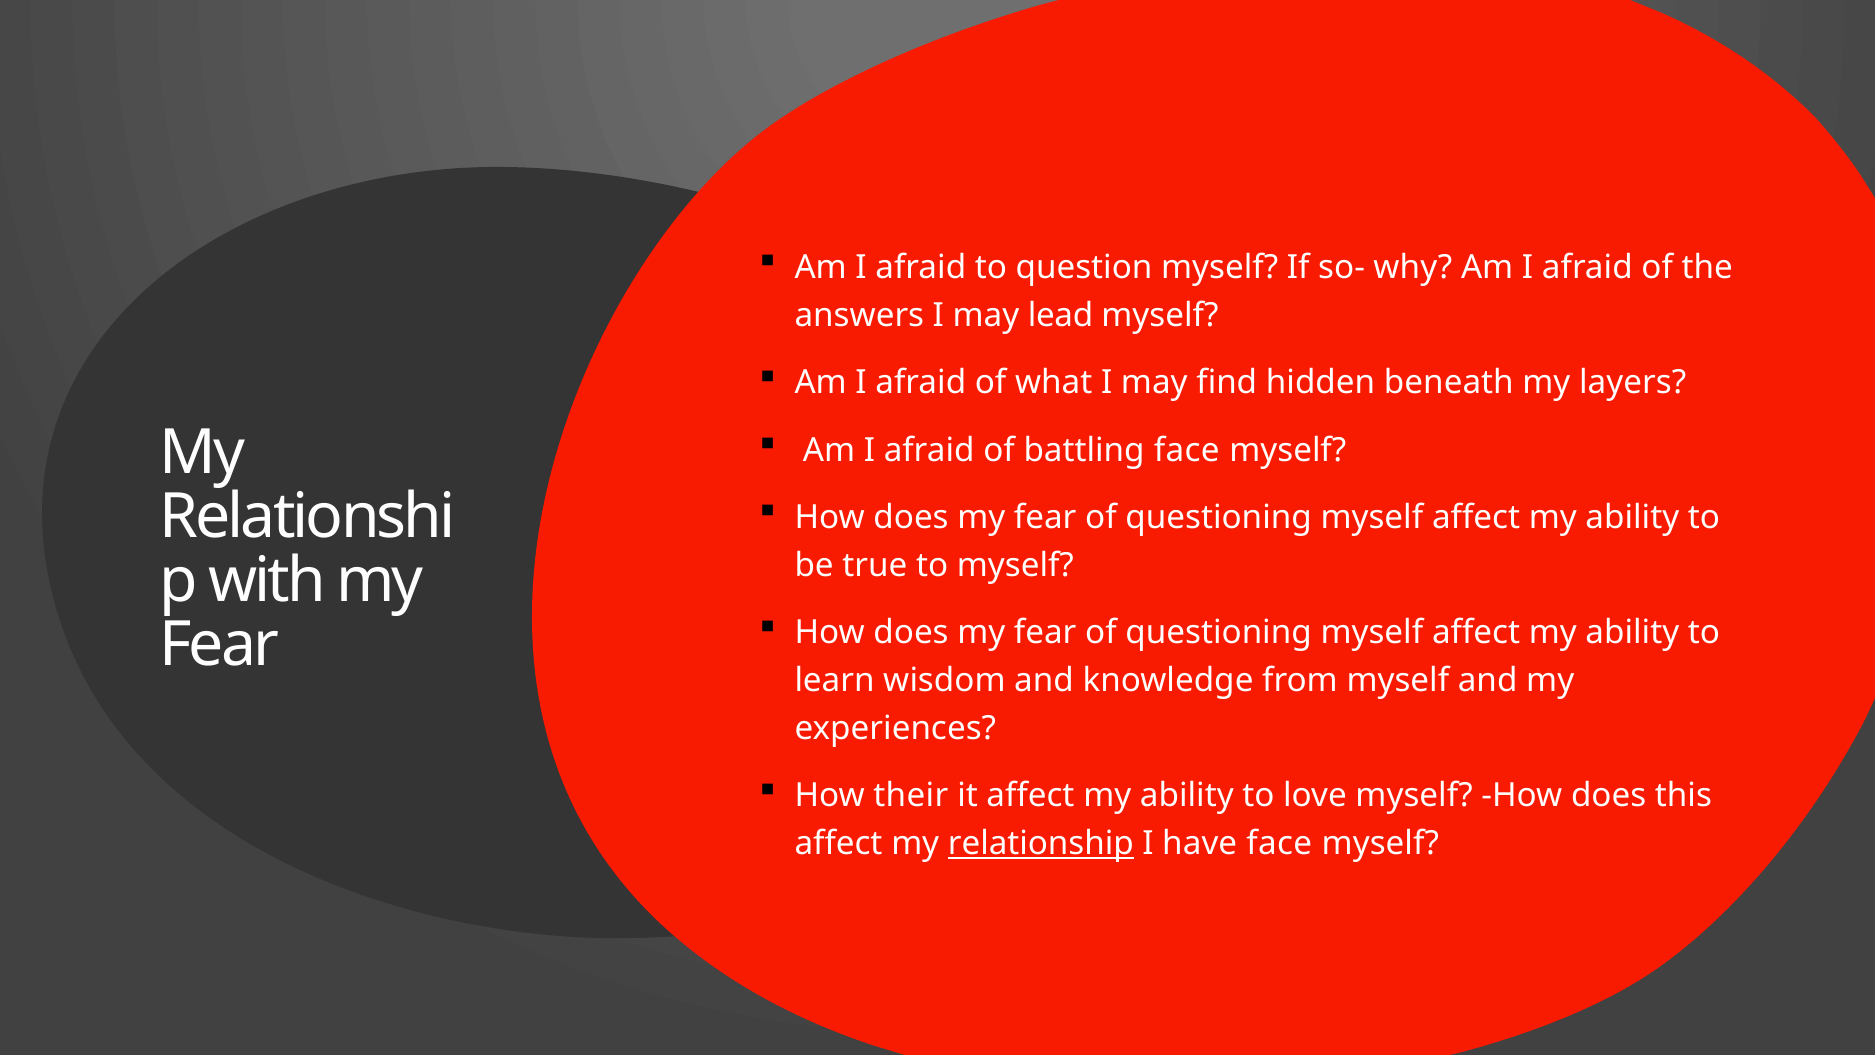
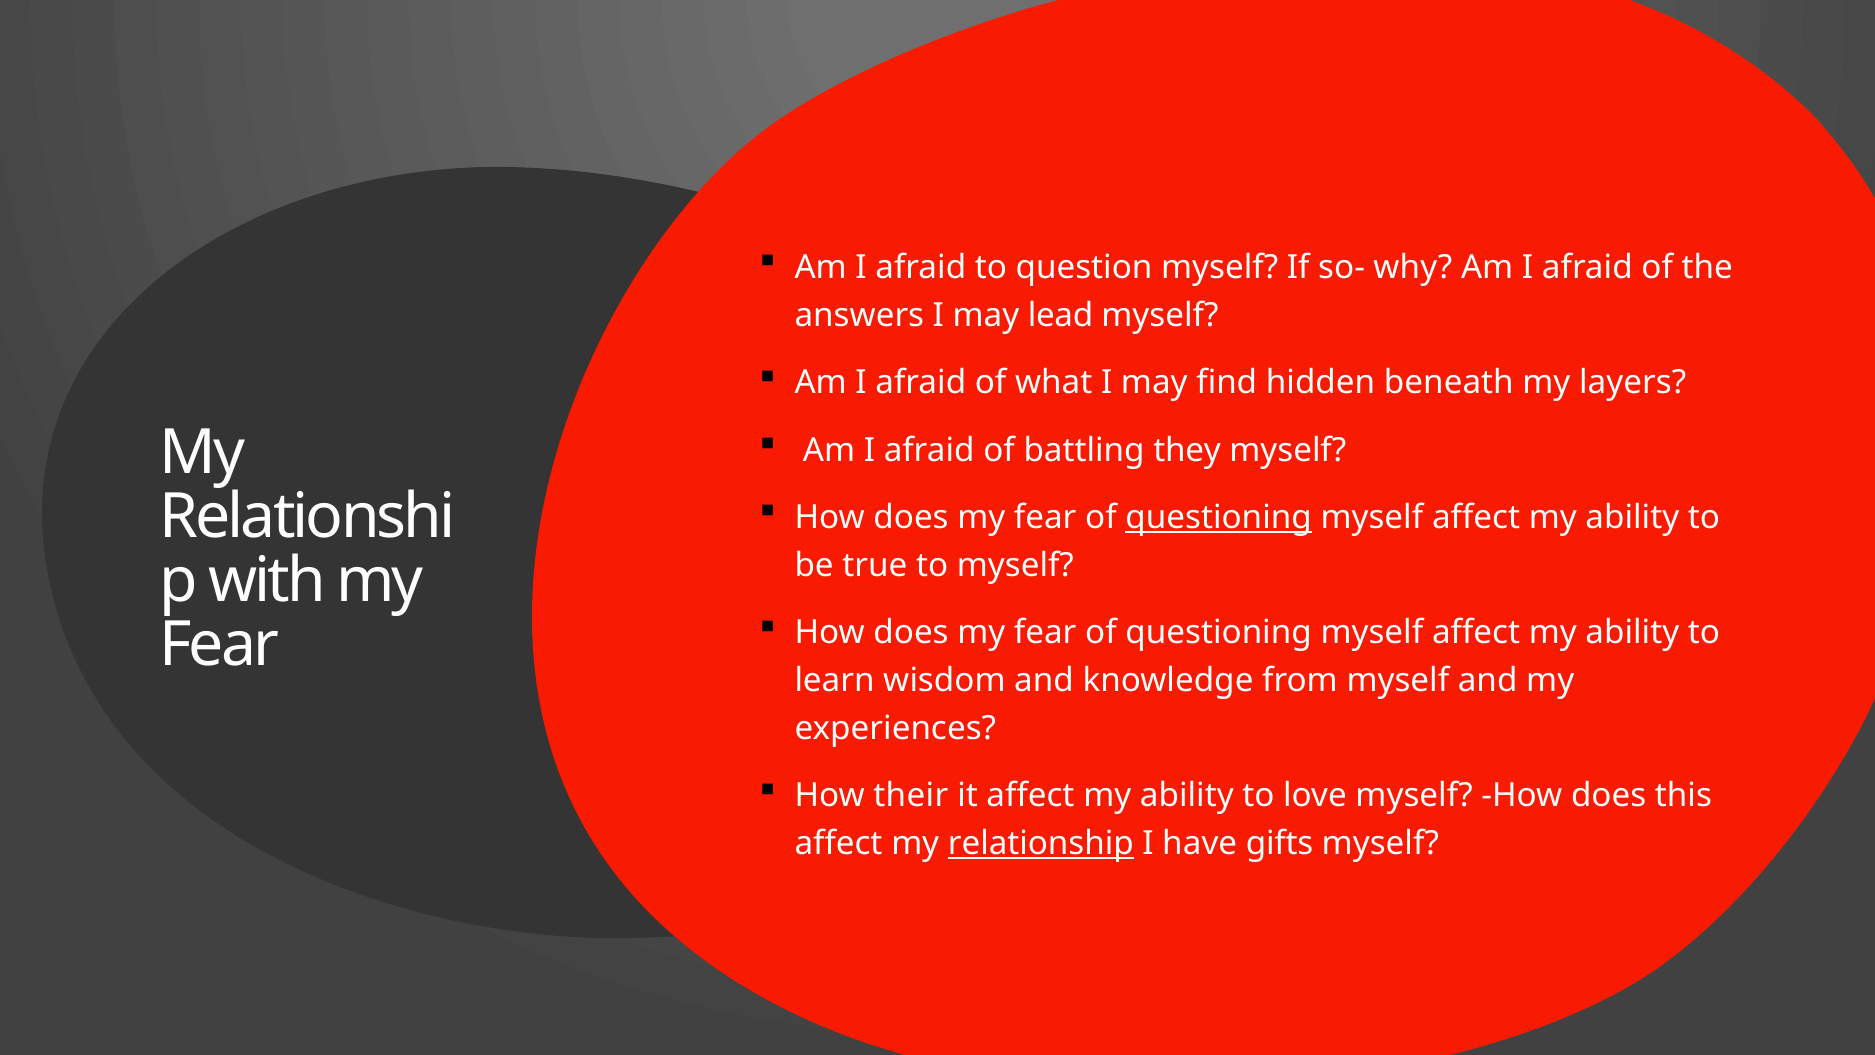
battling face: face -> they (1187, 450)
questioning underline: none -> present (1219, 517)
have face: face -> gifts (1280, 844)
